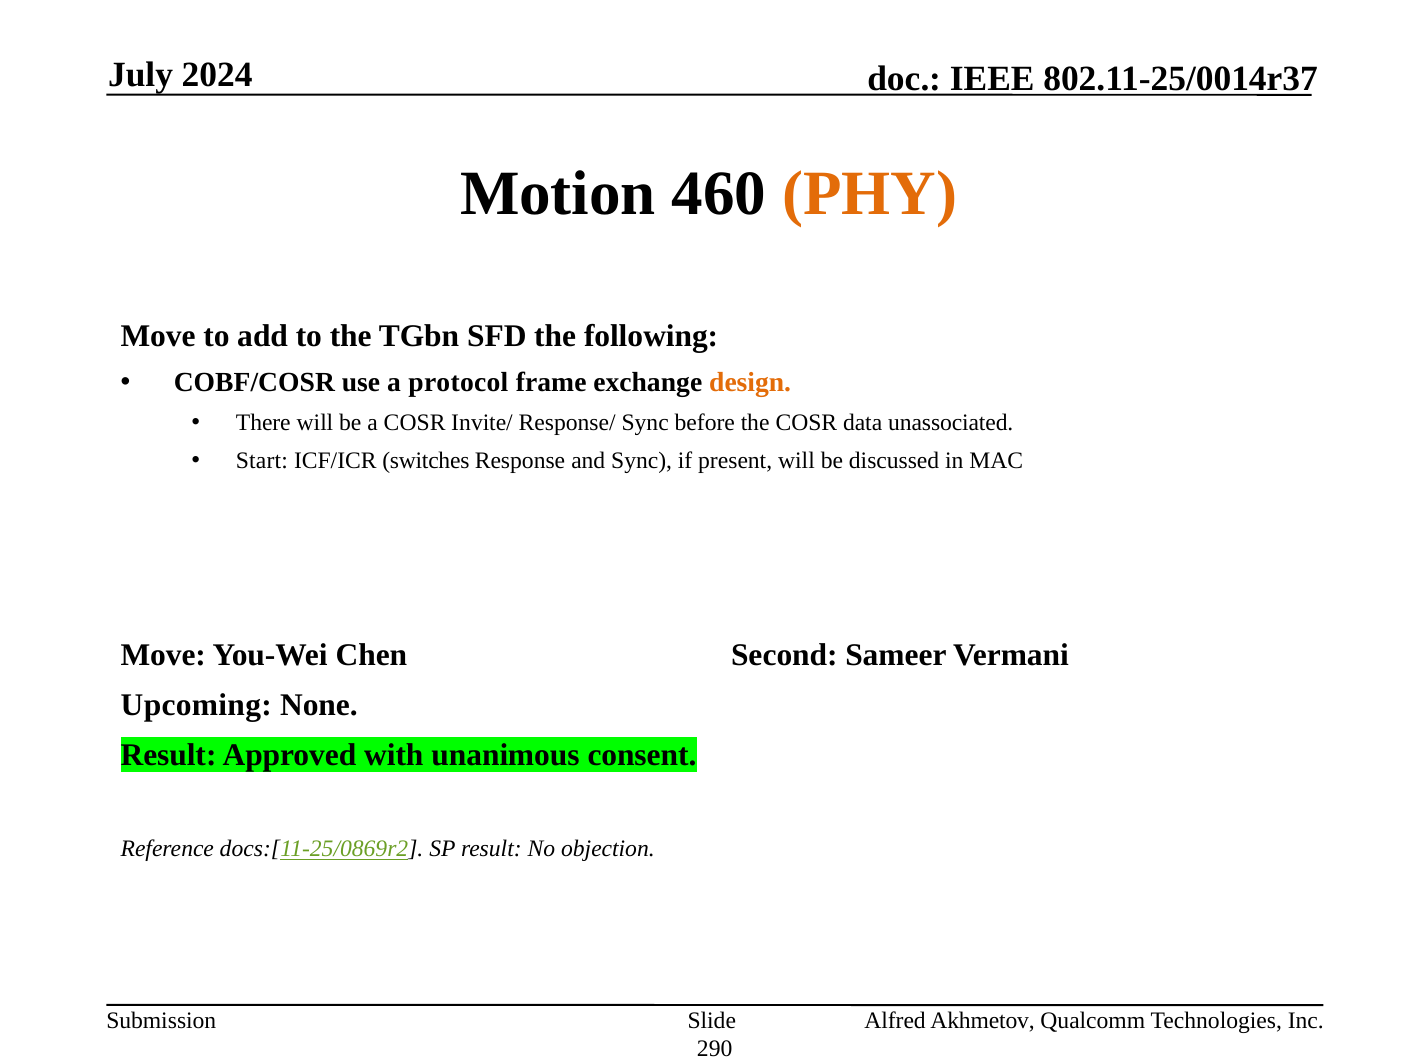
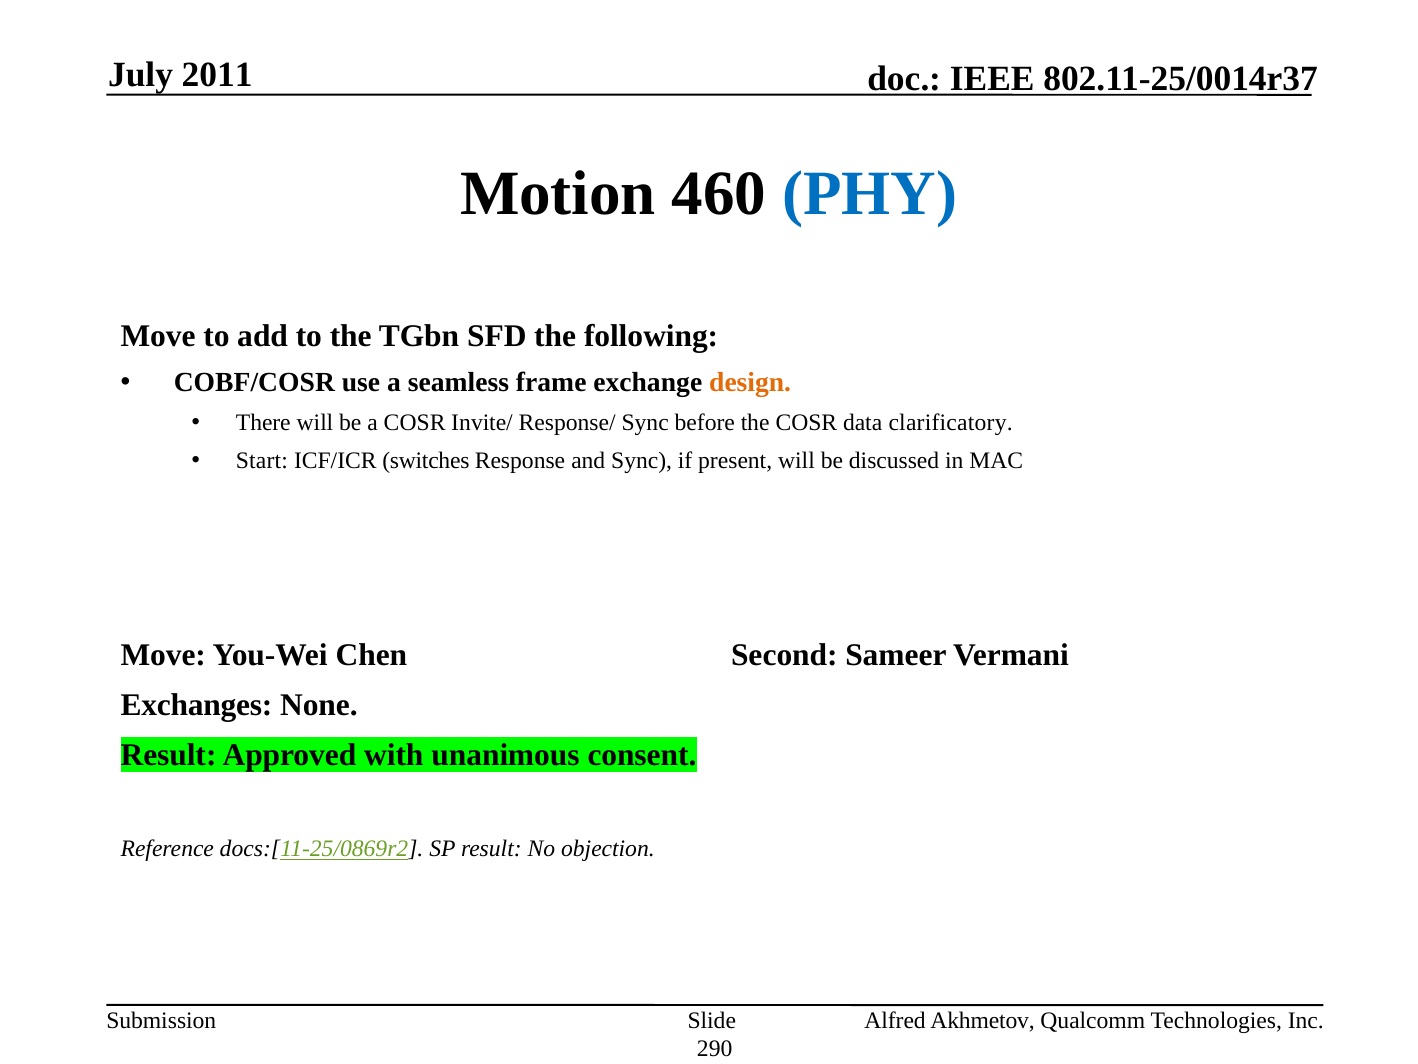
2024: 2024 -> 2011 (217, 75)
PHY colour: orange -> blue (870, 193)
protocol: protocol -> seamless (458, 382)
unassociated: unassociated -> clarificatory (951, 423)
Upcoming: Upcoming -> Exchanges (197, 705)
